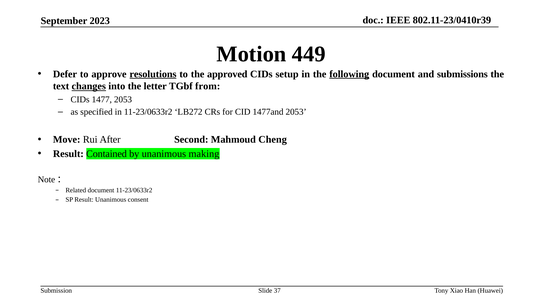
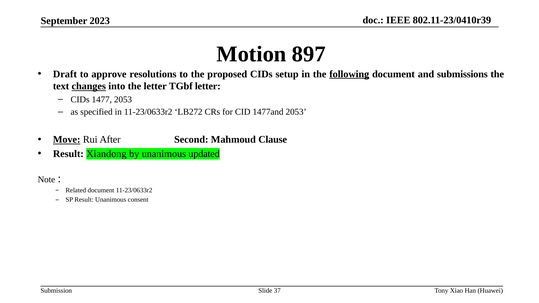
449: 449 -> 897 (309, 54)
Defer: Defer -> Draft (65, 74)
resolutions underline: present -> none (153, 74)
approved: approved -> proposed (227, 74)
TGbf from: from -> letter (208, 86)
Move underline: none -> present (67, 140)
Cheng: Cheng -> Clause (273, 140)
Contained: Contained -> Xiandong (106, 154)
making: making -> updated (204, 154)
